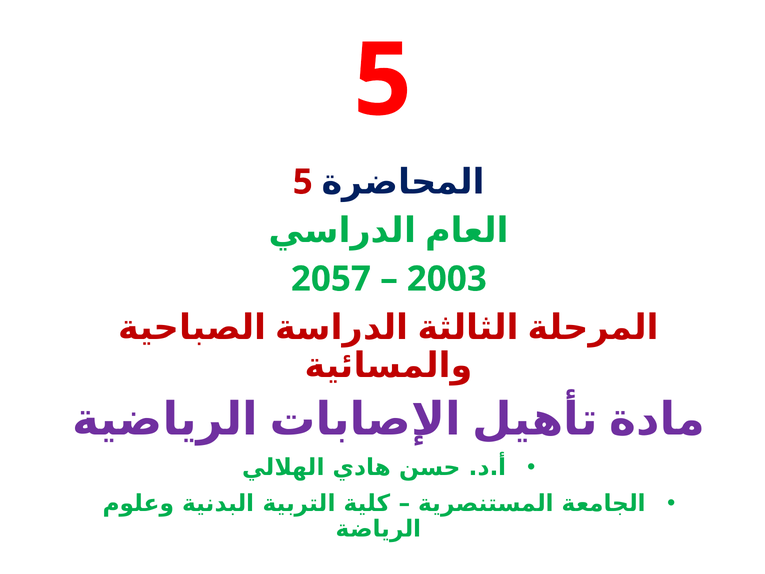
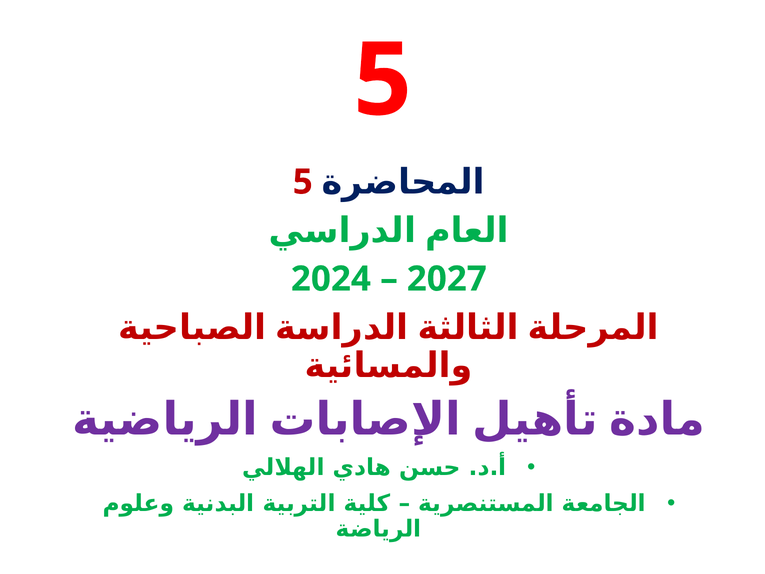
2057: 2057 -> 2024 (331, 279)
2003: 2003 -> 2027 (447, 279)
